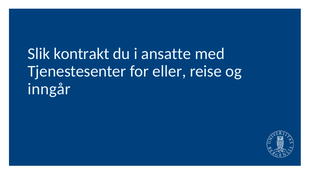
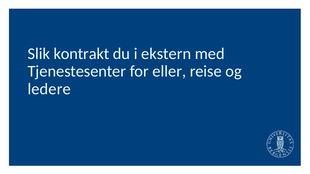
ansatte: ansatte -> ekstern (166, 54)
inngår: inngår -> ledere (49, 89)
